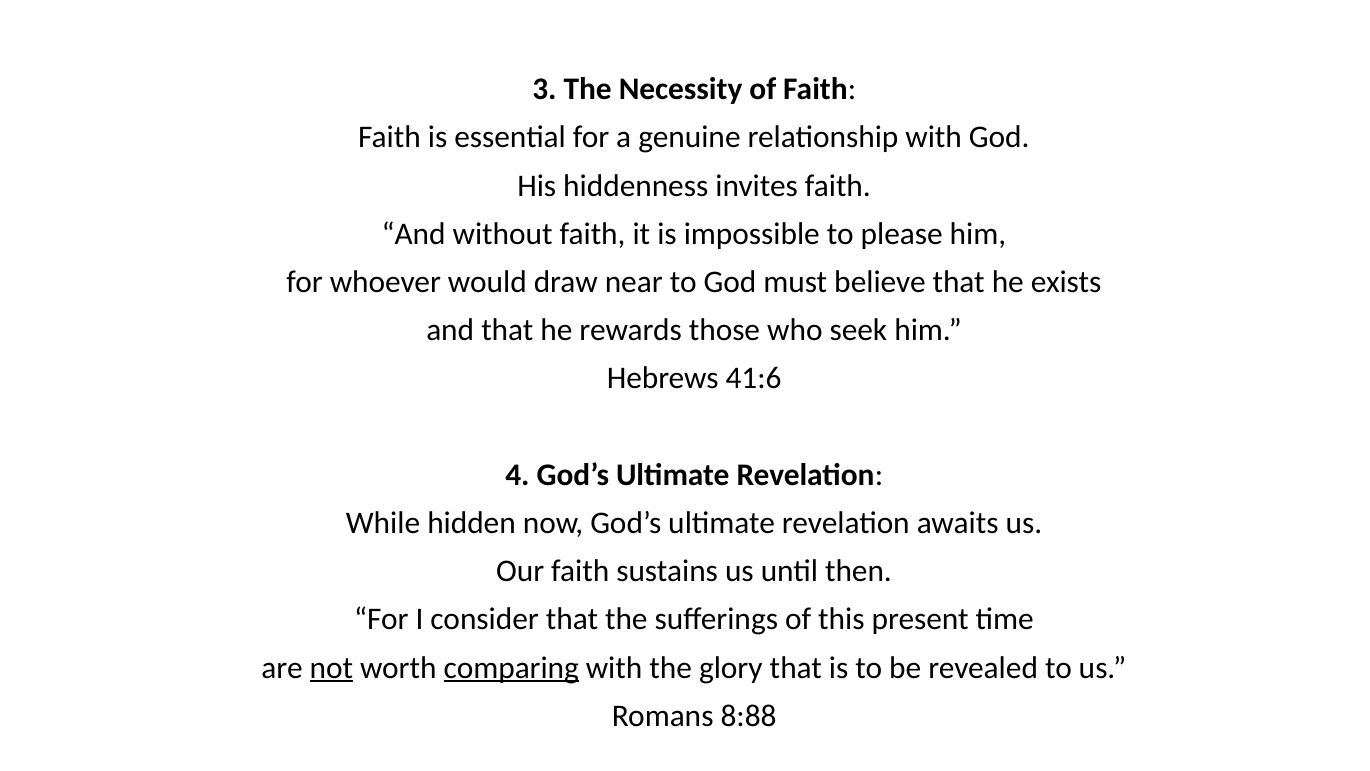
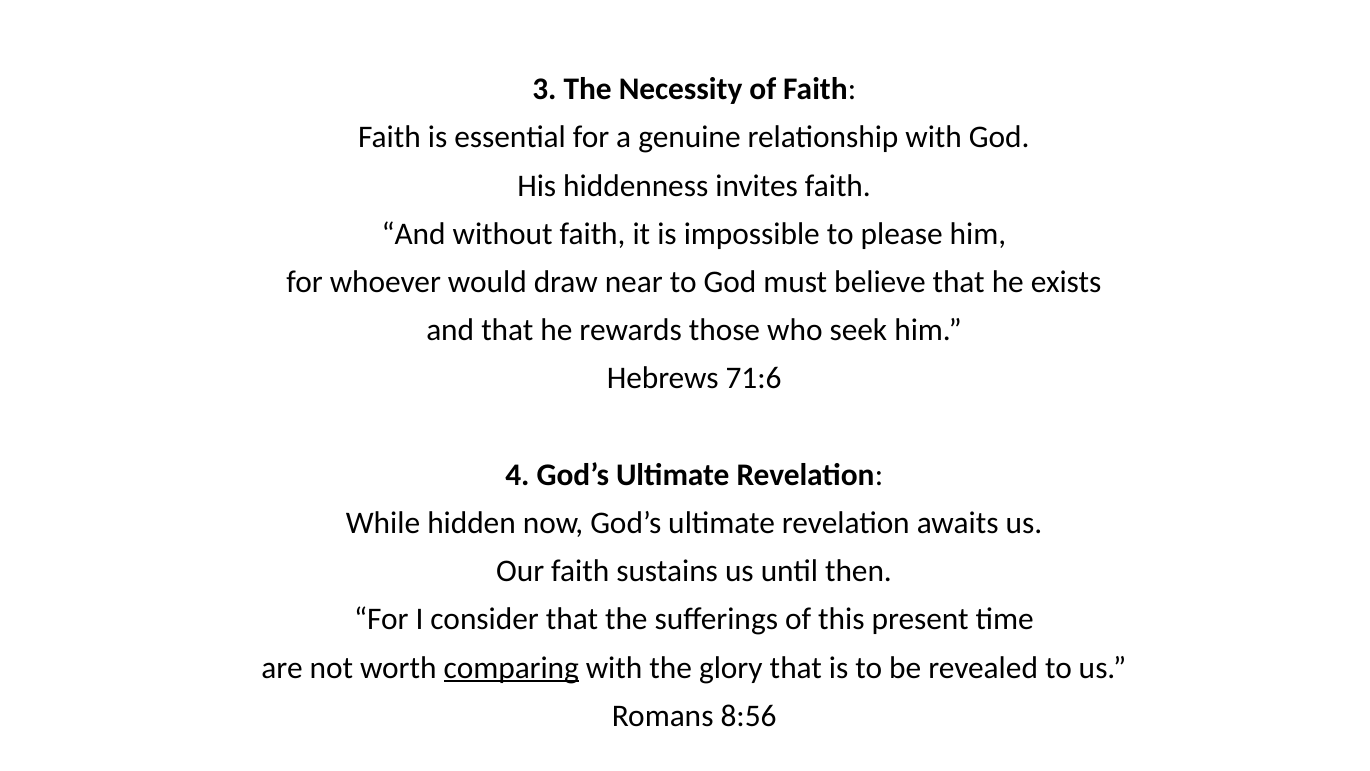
41:6: 41:6 -> 71:6 (754, 378)
not underline: present -> none (331, 667)
8:88: 8:88 -> 8:56 (749, 716)
